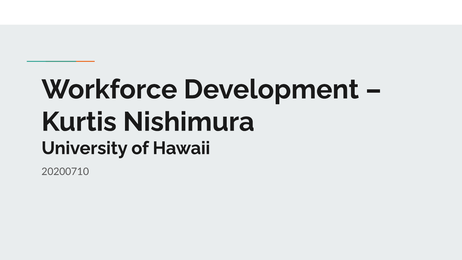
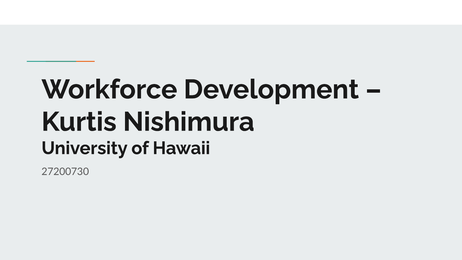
20200710: 20200710 -> 27200730 (65, 172)
